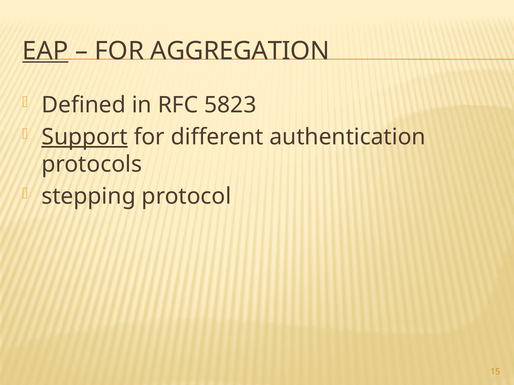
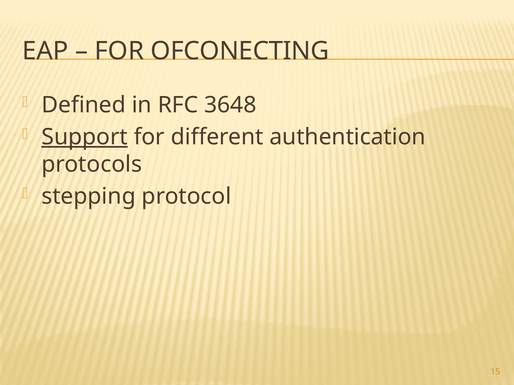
EAP underline: present -> none (45, 51)
AGGREGATION: AGGREGATION -> OFCONECTING (240, 51)
5823: 5823 -> 3648 (230, 105)
